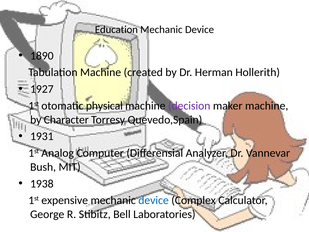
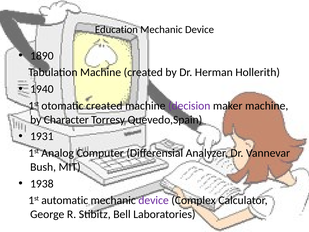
1927: 1927 -> 1940 (42, 89)
otomatic physical: physical -> created (104, 106)
expensive: expensive -> automatic (65, 200)
device colour: blue -> purple (154, 200)
